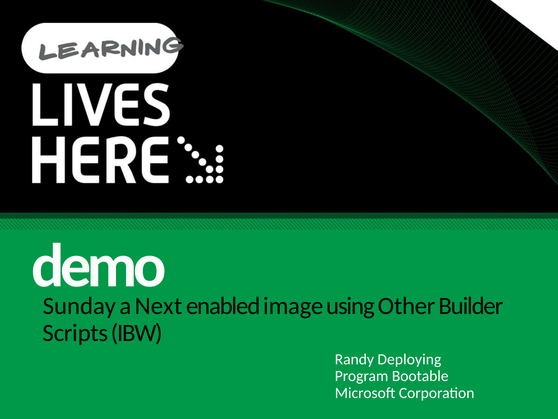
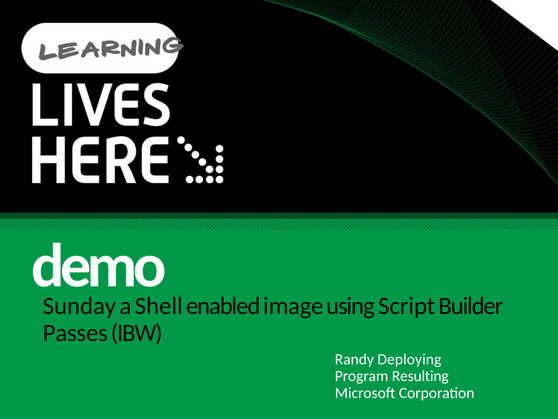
Next: Next -> Shell (159, 306)
Other: Other -> Script (407, 306)
Scripts: Scripts -> Passes (75, 332)
Bootable: Bootable -> Resulting (420, 376)
